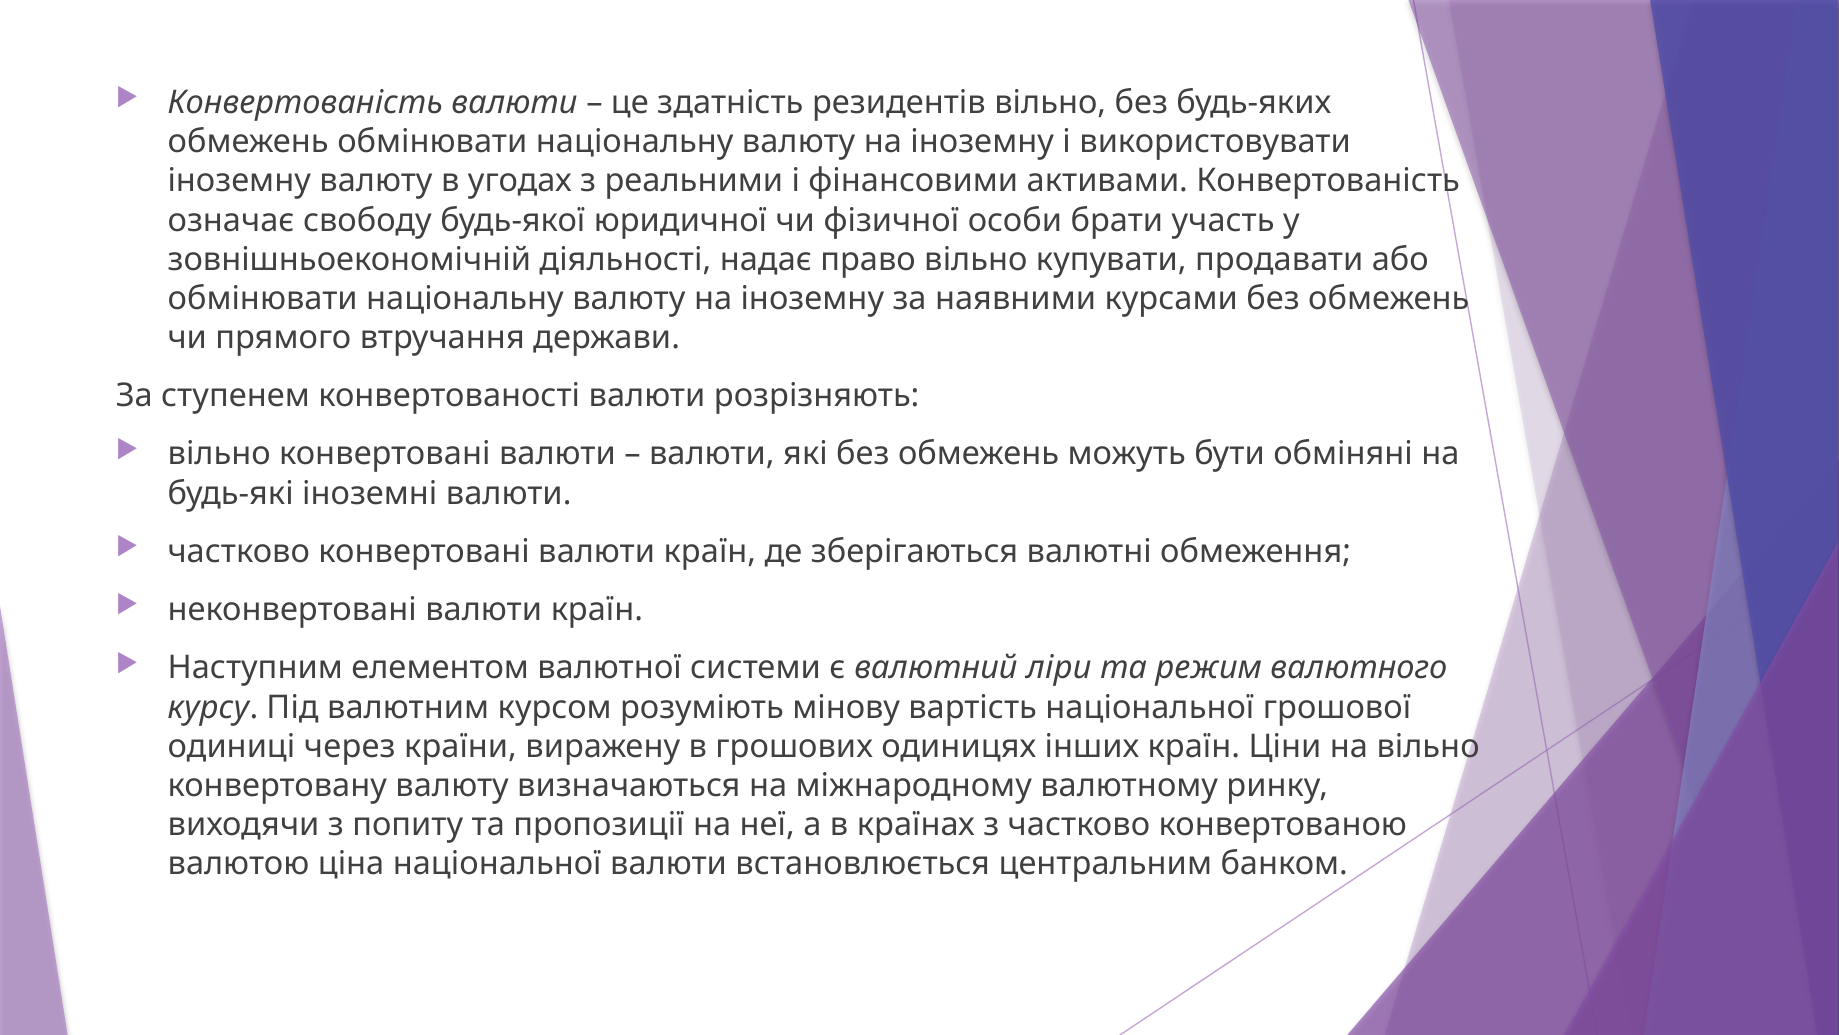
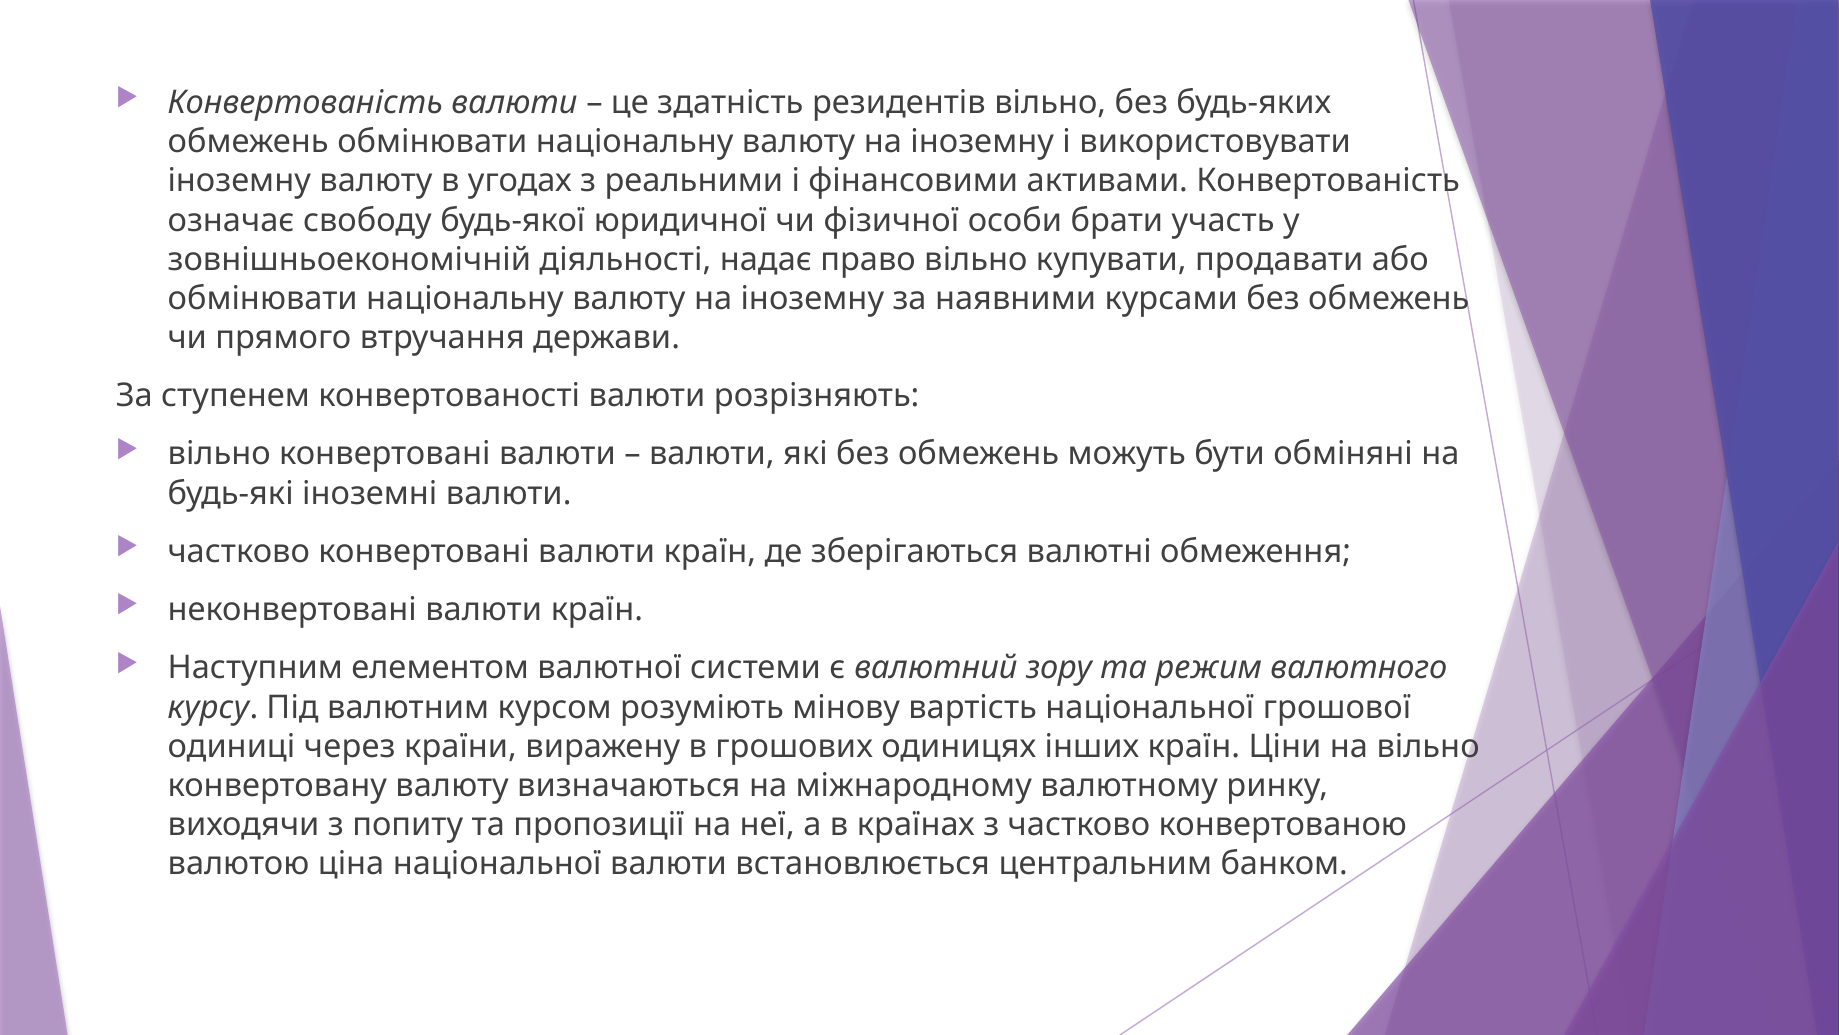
ліри: ліри -> зору (1059, 668)
